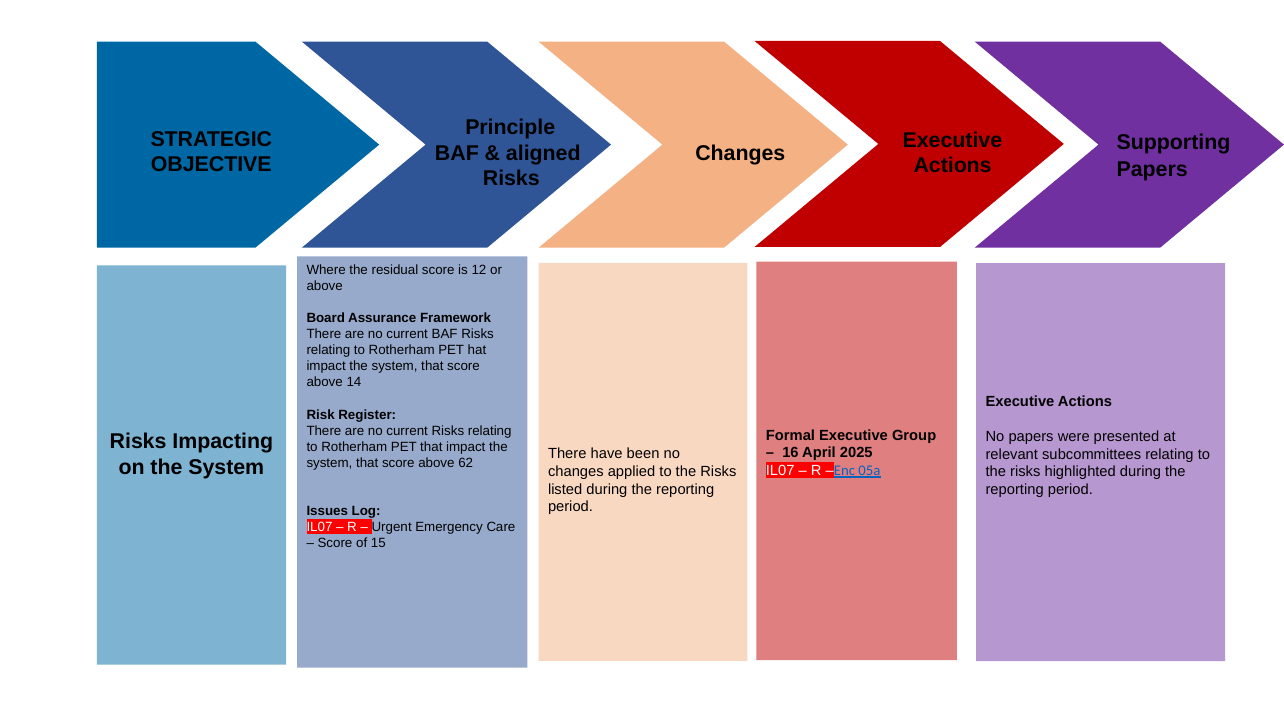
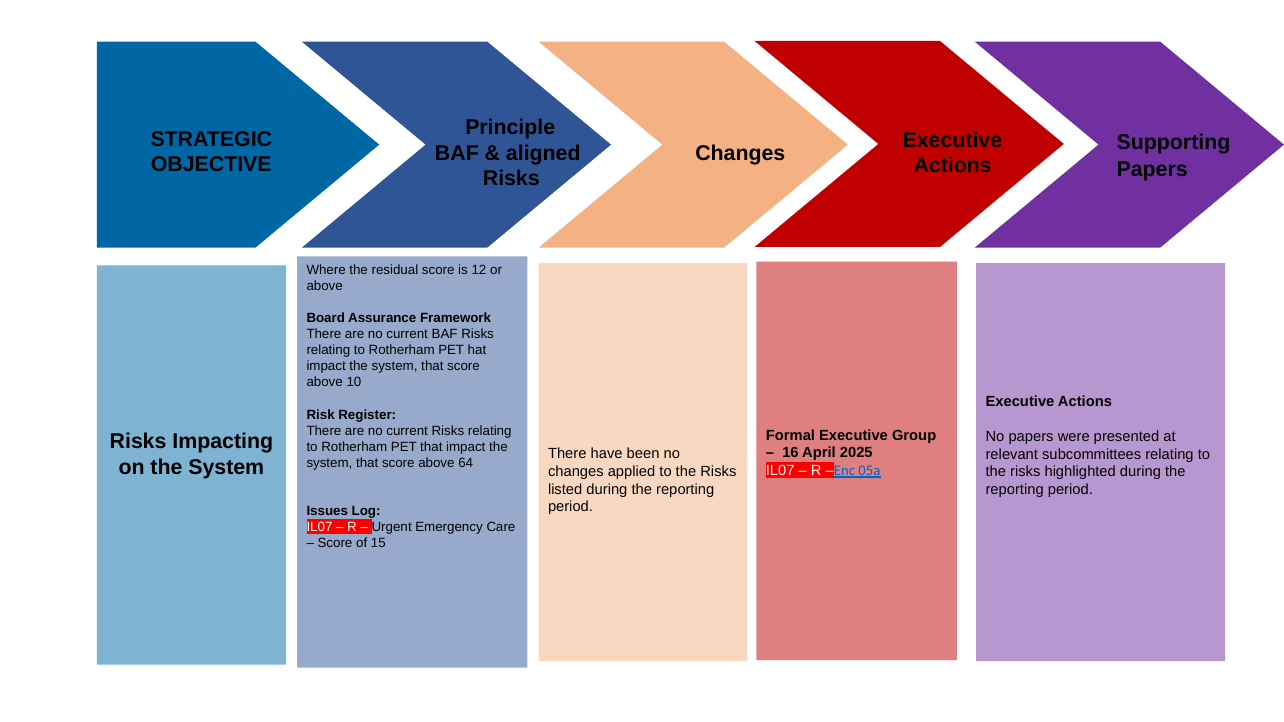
14: 14 -> 10 (354, 383)
62: 62 -> 64 (466, 463)
